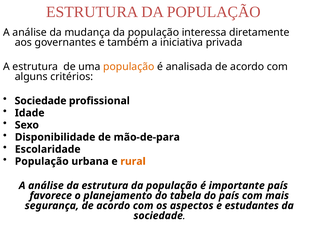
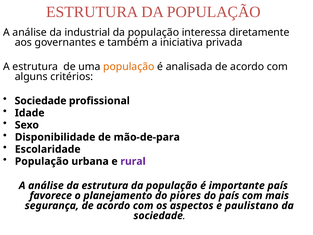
mudança: mudança -> industrial (87, 32)
rural colour: orange -> purple (133, 161)
tabela: tabela -> piores (186, 195)
estudantes: estudantes -> paulistano (252, 205)
